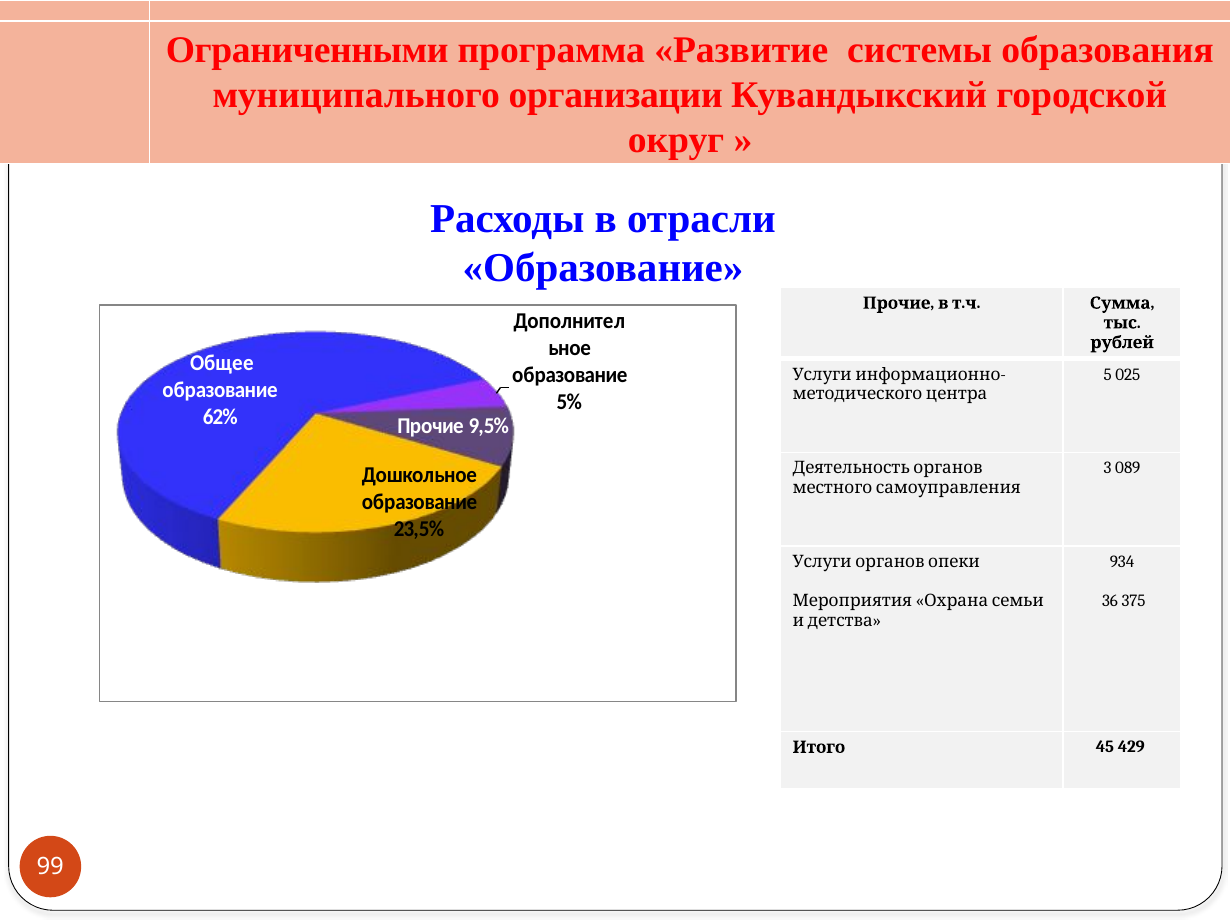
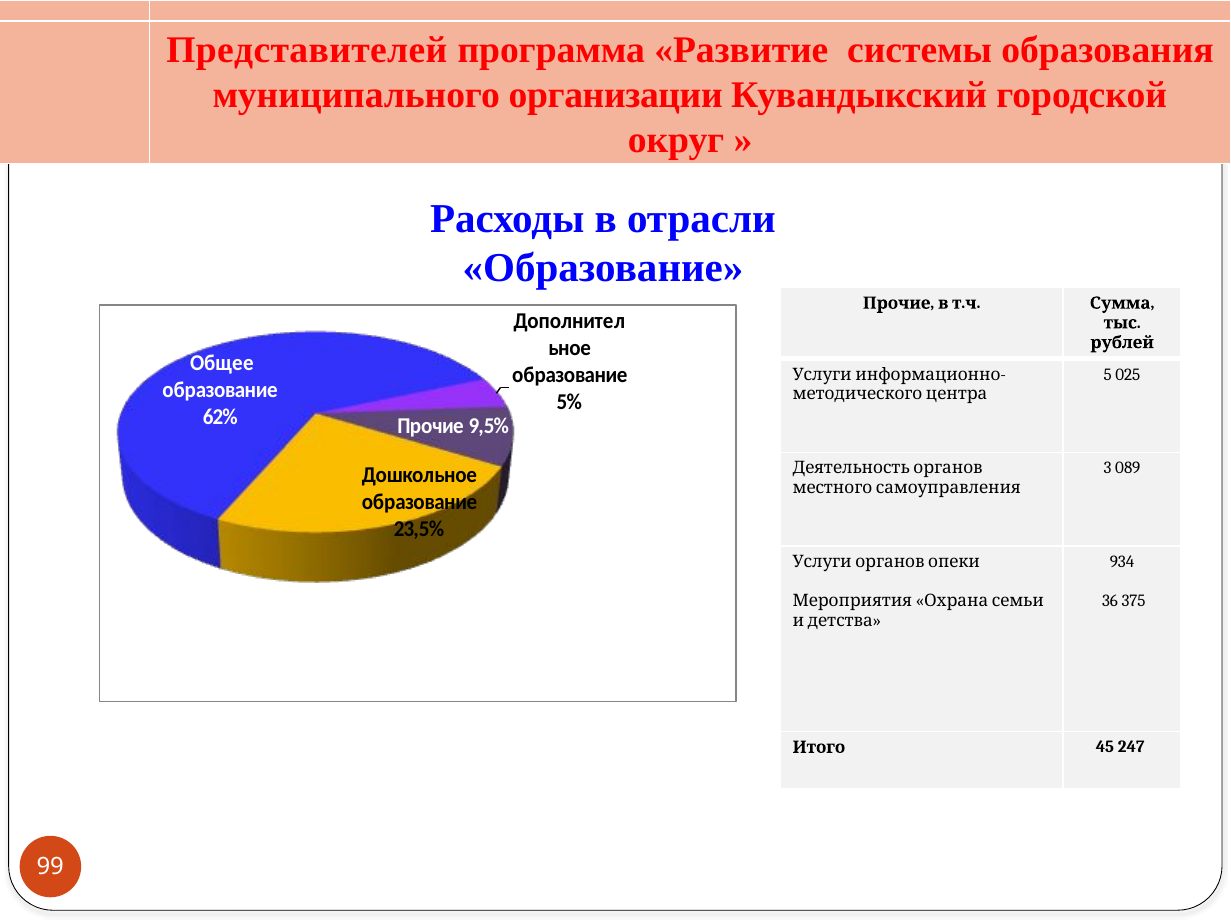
Ограниченными: Ограниченными -> Представителей (307, 50)
429: 429 -> 247 (1131, 747)
